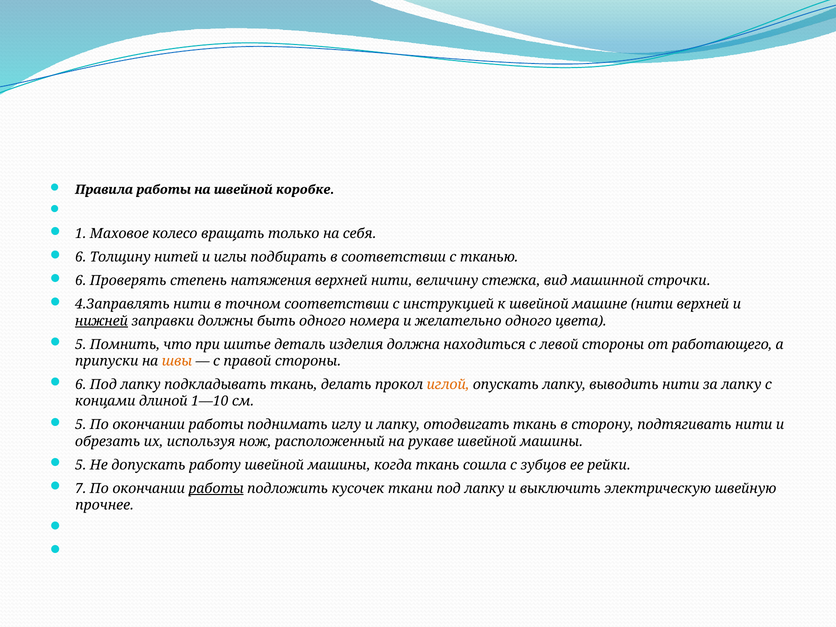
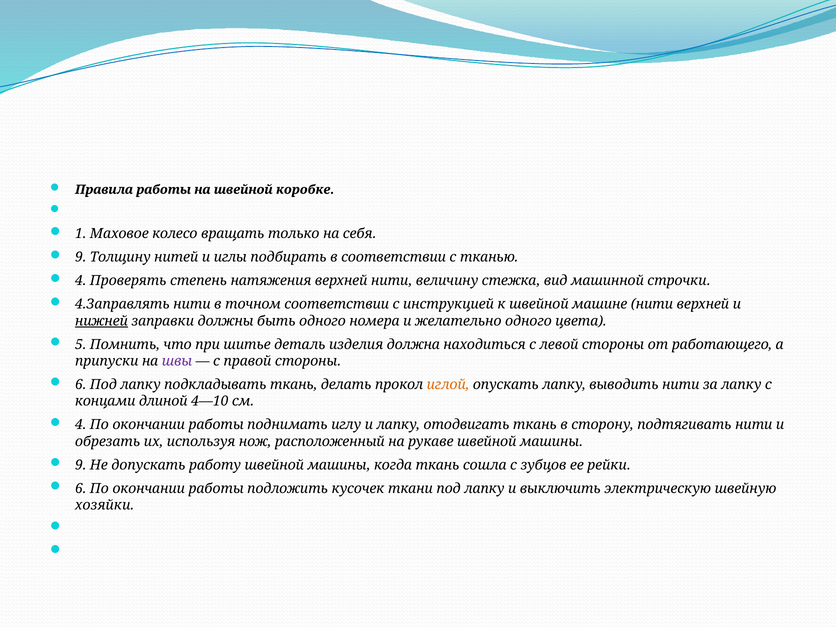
6: 6 -> 9 (81, 257)
6: 6 -> 4 (81, 281)
швы colour: orange -> purple (177, 361)
1—10: 1—10 -> 4—10 (210, 401)
5: 5 -> 4 (81, 425)
5: 5 -> 9 (81, 465)
7: 7 -> 6 (81, 488)
работы underline: present -> none (216, 488)
прочнее: прочнее -> хозяйки (105, 505)
